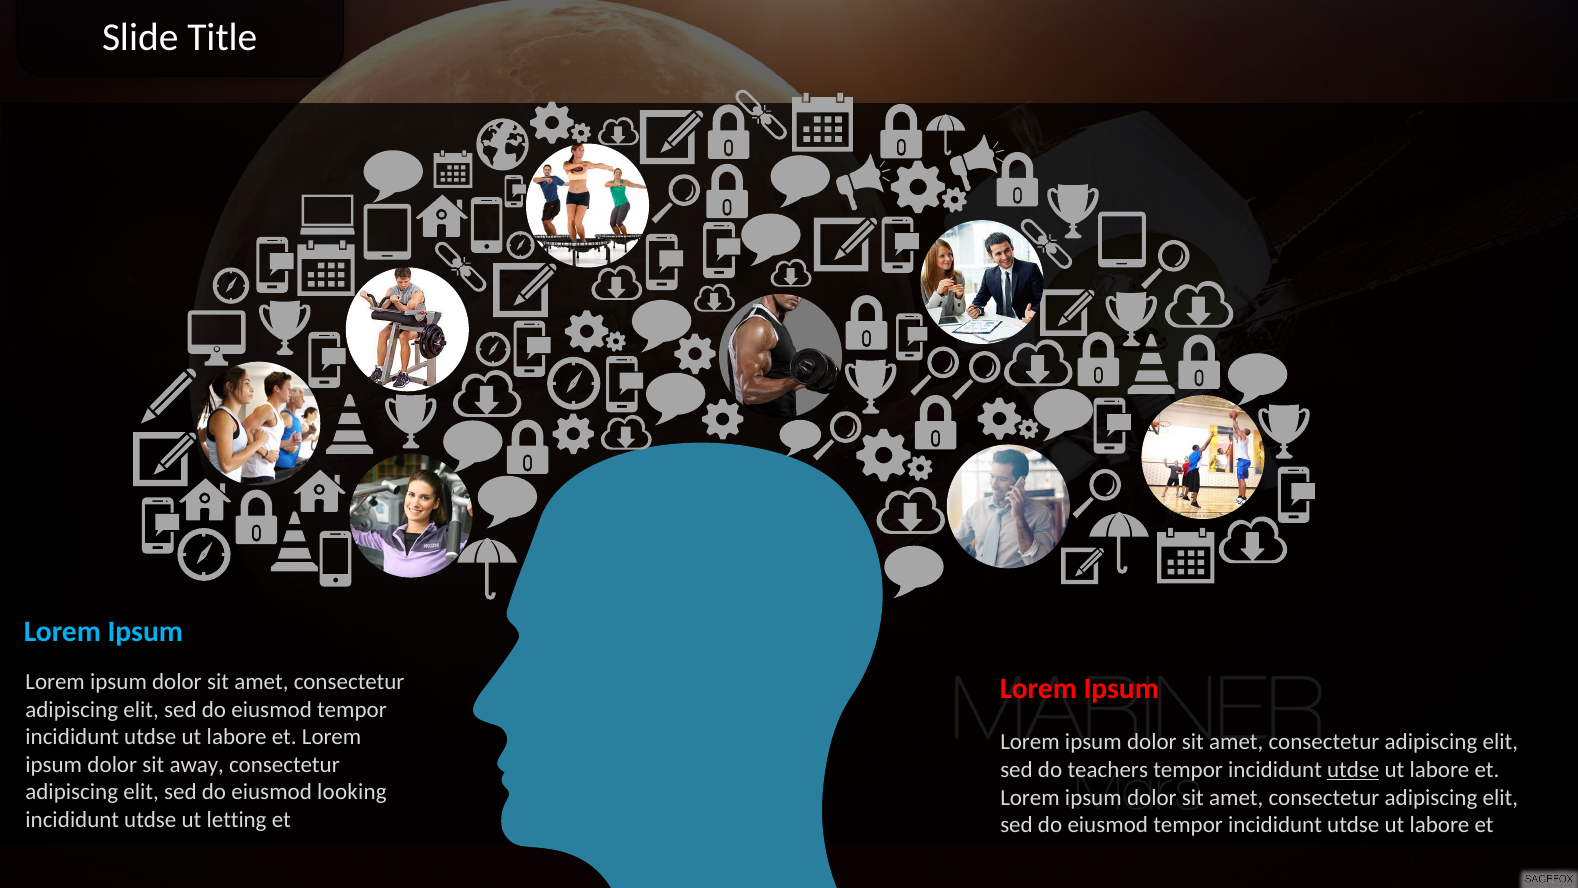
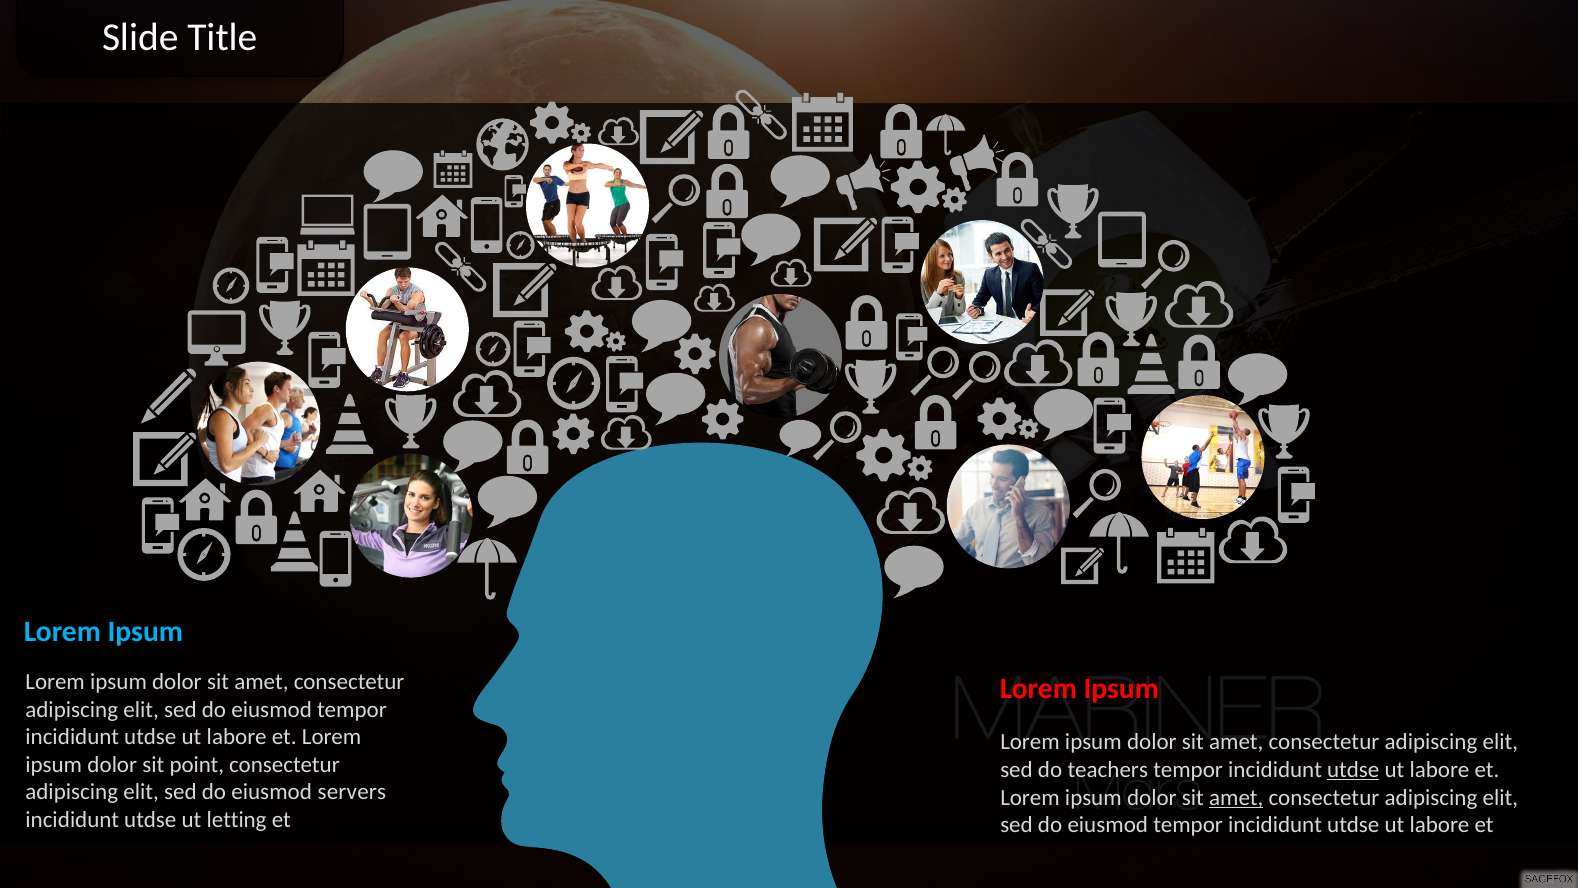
away: away -> point (197, 764)
looking: looking -> servers (352, 792)
amet underline: none -> present (1236, 797)
